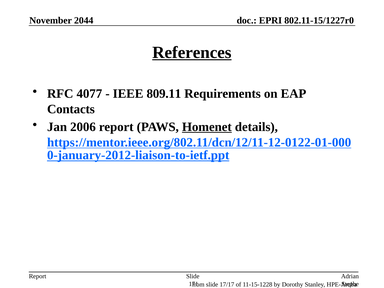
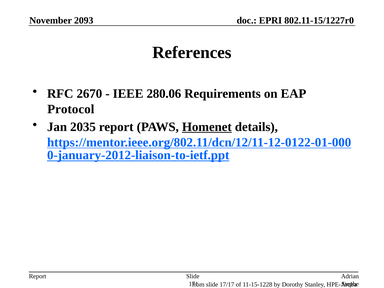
2044: 2044 -> 2093 (84, 20)
References underline: present -> none (192, 52)
4077: 4077 -> 2670 (89, 94)
809.11: 809.11 -> 280.06 (164, 94)
Contacts: Contacts -> Protocol (71, 109)
2006: 2006 -> 2035 (83, 127)
